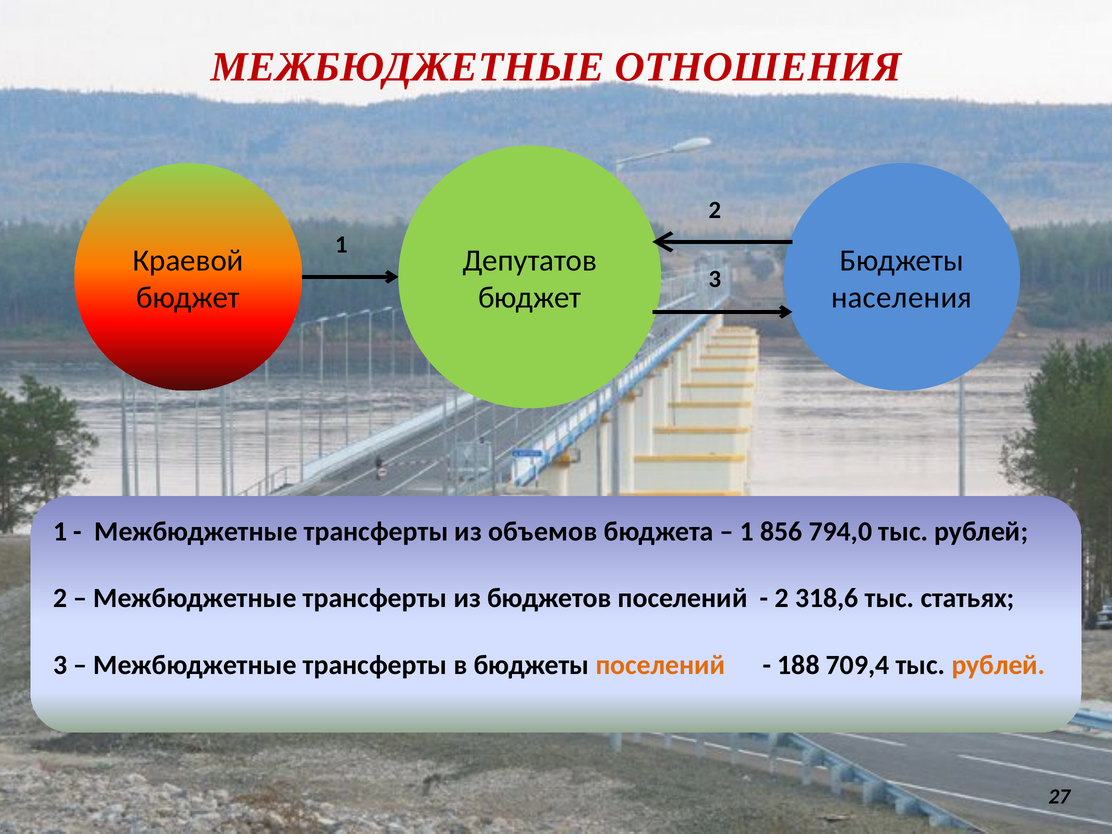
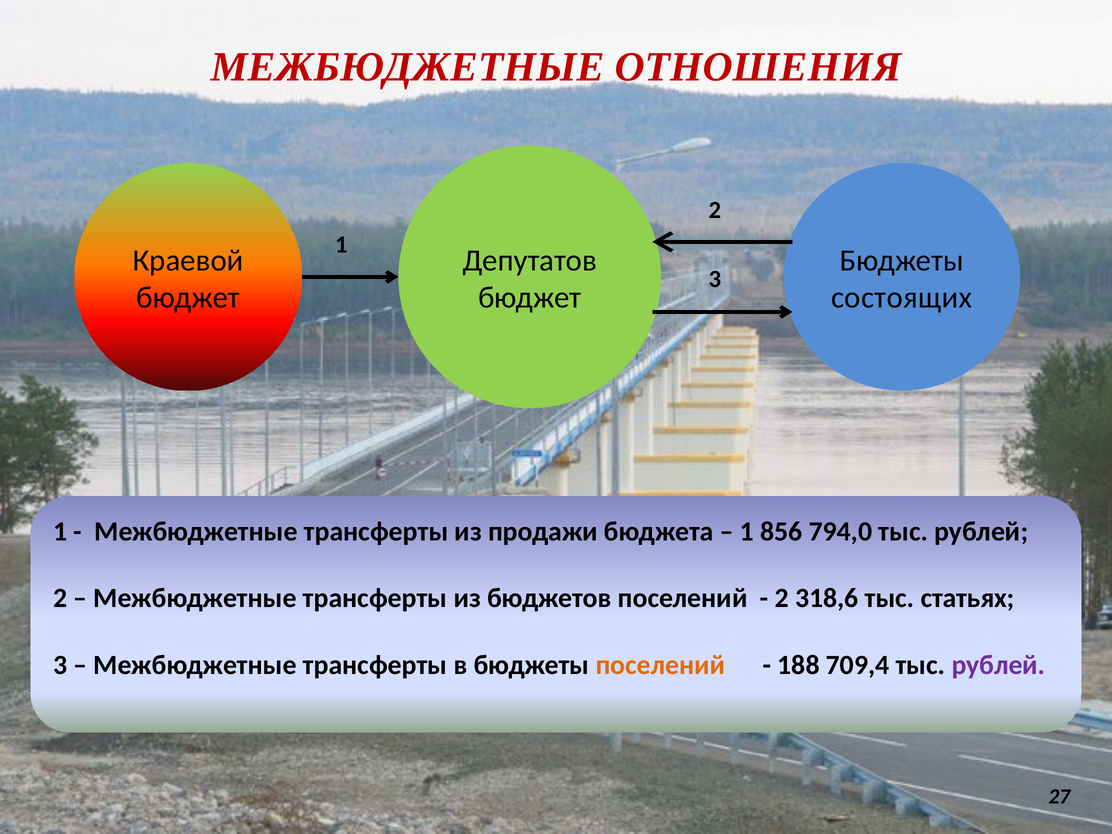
населения: населения -> состоящих (902, 298)
объемов: объемов -> продажи (543, 531)
рублей colour: orange -> purple (998, 665)
